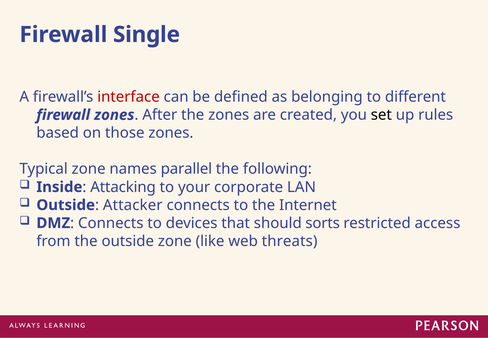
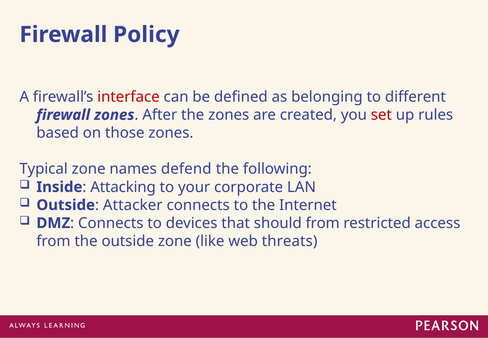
Single: Single -> Policy (146, 35)
set colour: black -> red (381, 115)
parallel: parallel -> defend (186, 169)
should sorts: sorts -> from (323, 223)
